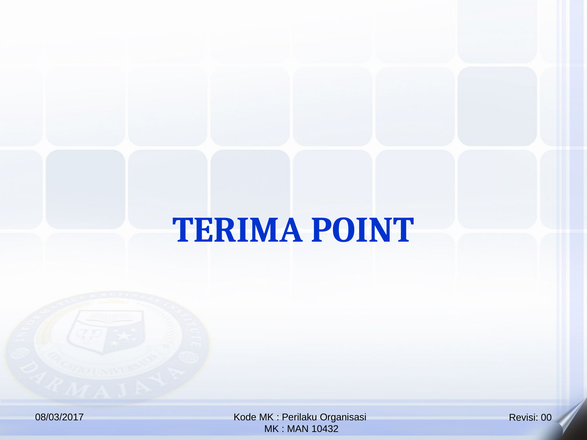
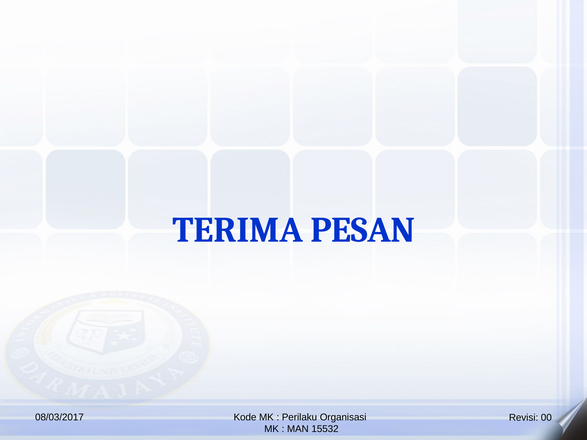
POINT: POINT -> PESAN (363, 230)
10432: 10432 -> 15532 (325, 429)
